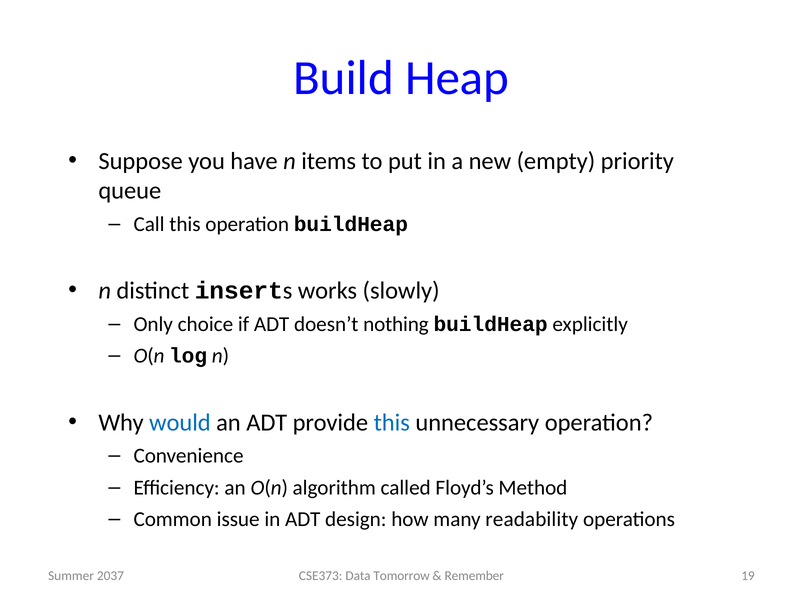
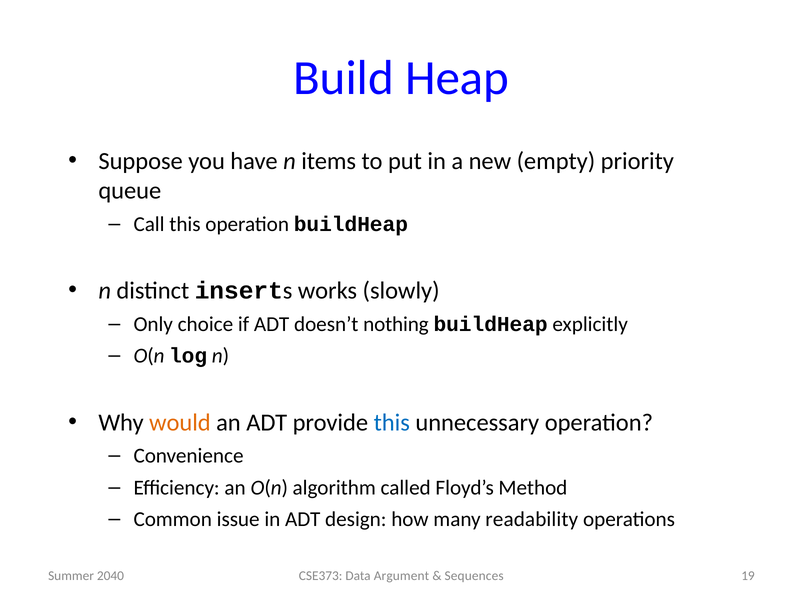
would colour: blue -> orange (180, 422)
Tomorrow: Tomorrow -> Argument (401, 575)
Remember: Remember -> Sequences (474, 575)
2037: 2037 -> 2040 (110, 575)
